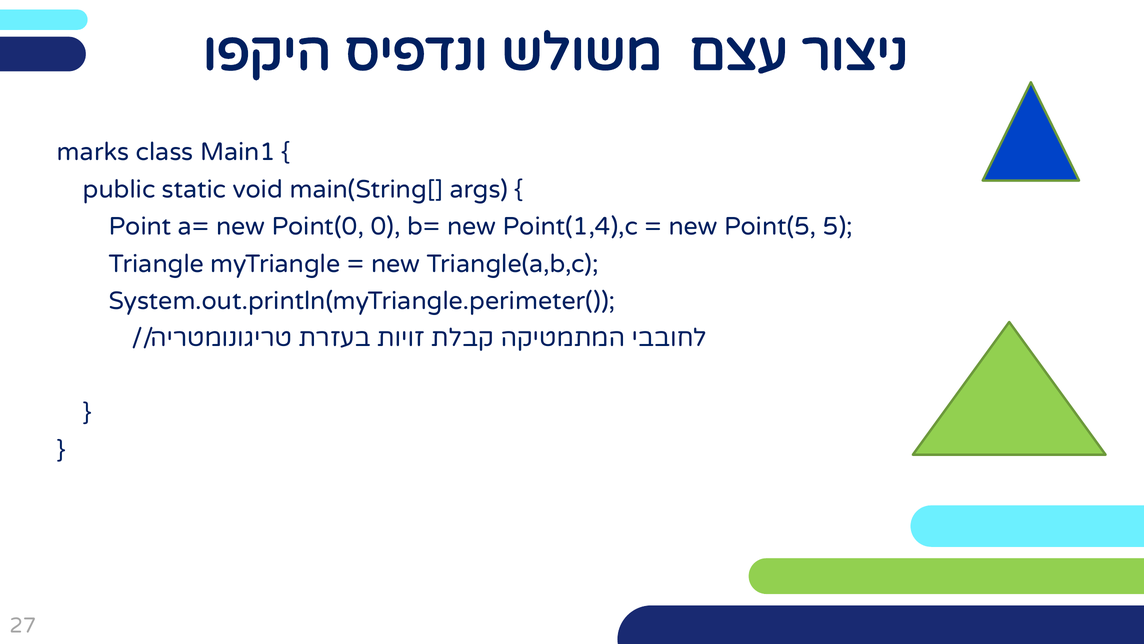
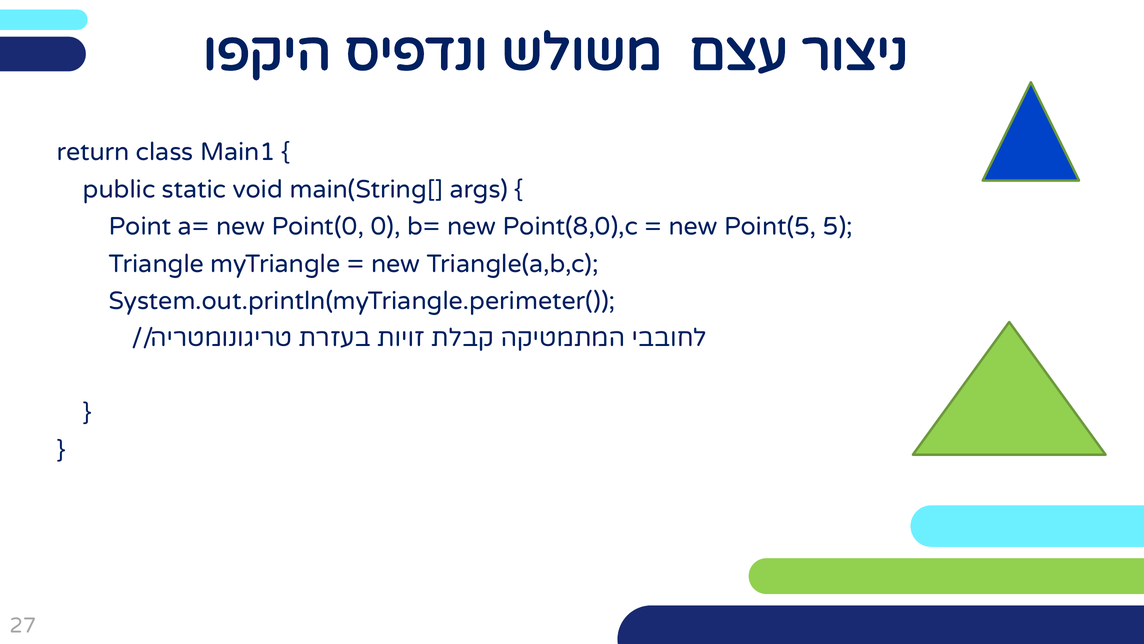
marks: marks -> return (93, 152)
Point(1,4),c: Point(1,4),c -> Point(8,0),c (570, 226)
